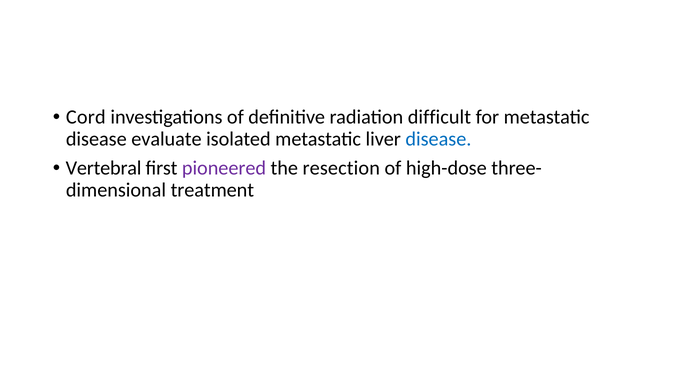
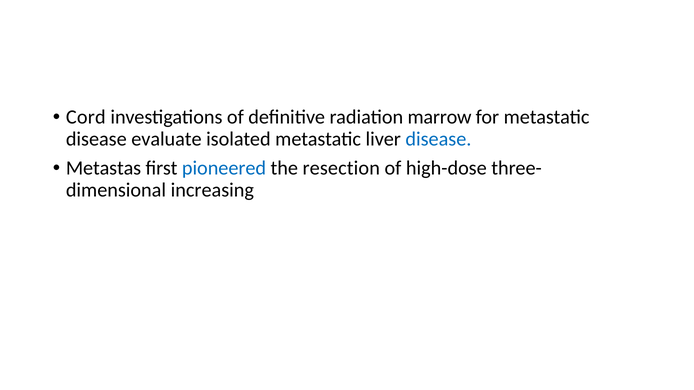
difficult: difficult -> marrow (440, 117)
Vertebral: Vertebral -> Metastas (104, 168)
pioneered colour: purple -> blue (224, 168)
treatment: treatment -> increasing (212, 190)
